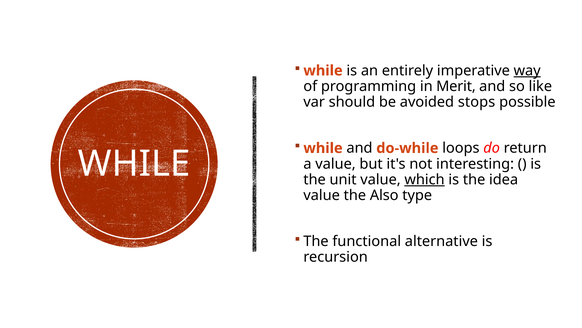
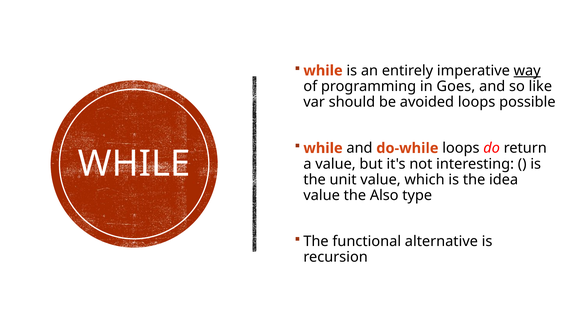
Merit: Merit -> Goes (456, 86)
avoided stops: stops -> loops (477, 102)
which underline: present -> none (425, 179)
